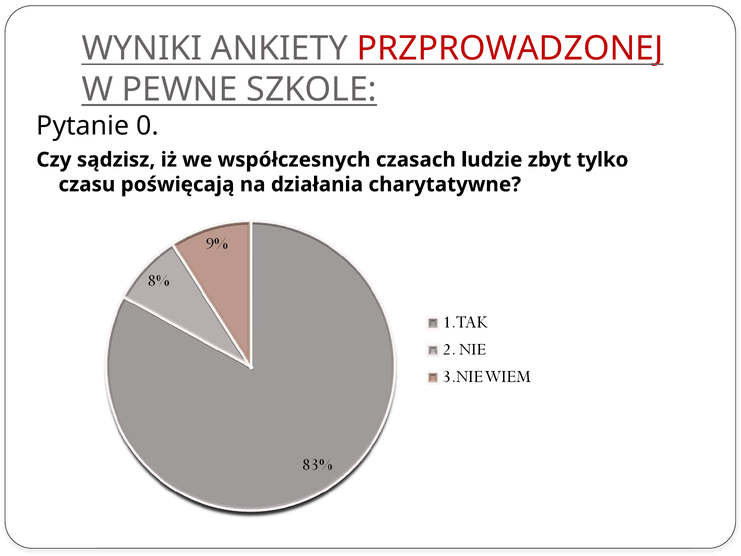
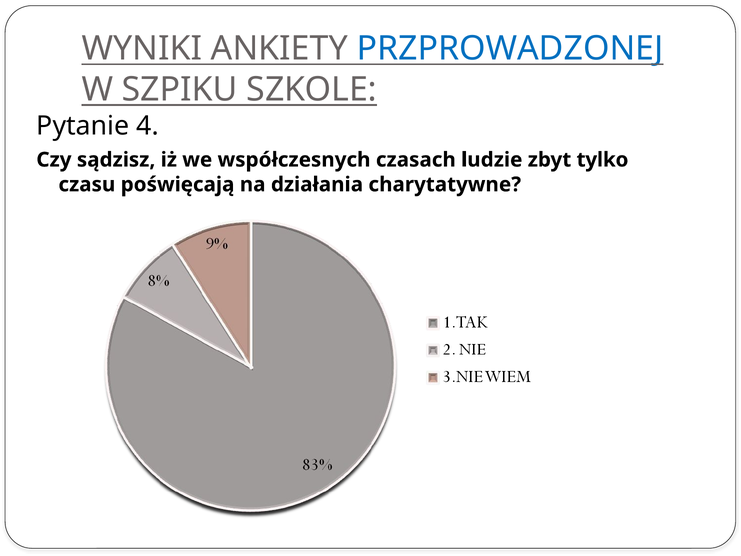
PRZPROWADZONEJ colour: red -> blue (510, 49)
PEWNE: PEWNE -> SZPIKU (180, 89)
0: 0 -> 4 (148, 126)
